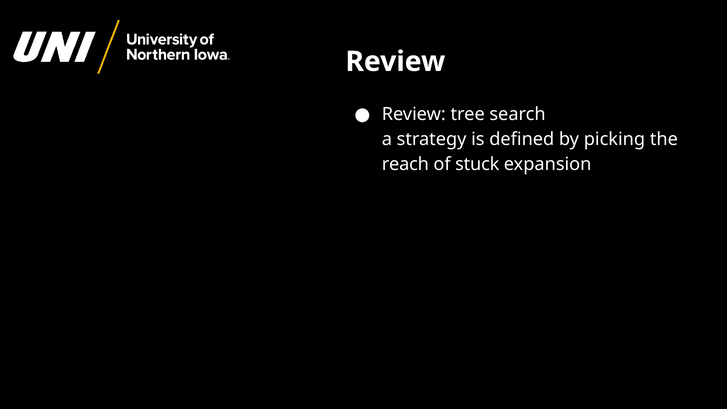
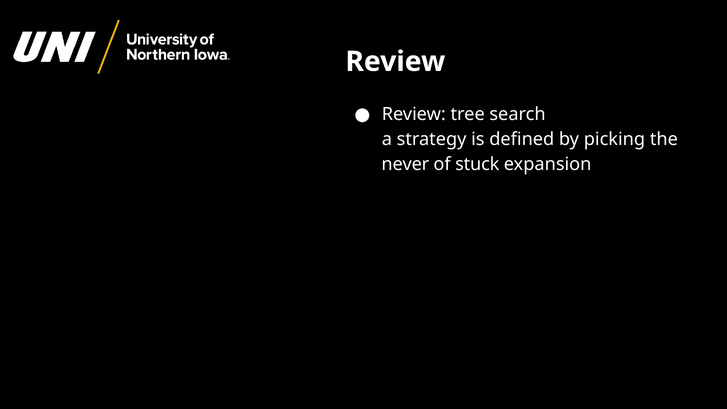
reach: reach -> never (405, 164)
